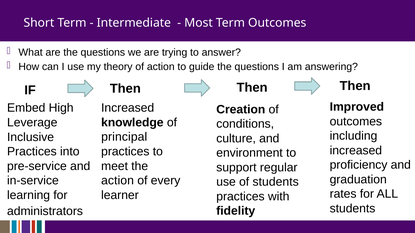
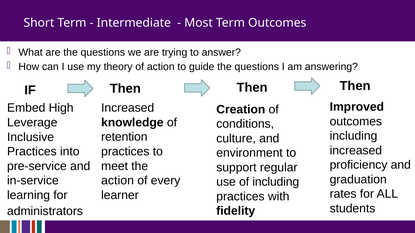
principal: principal -> retention (124, 137)
of students: students -> including (276, 182)
